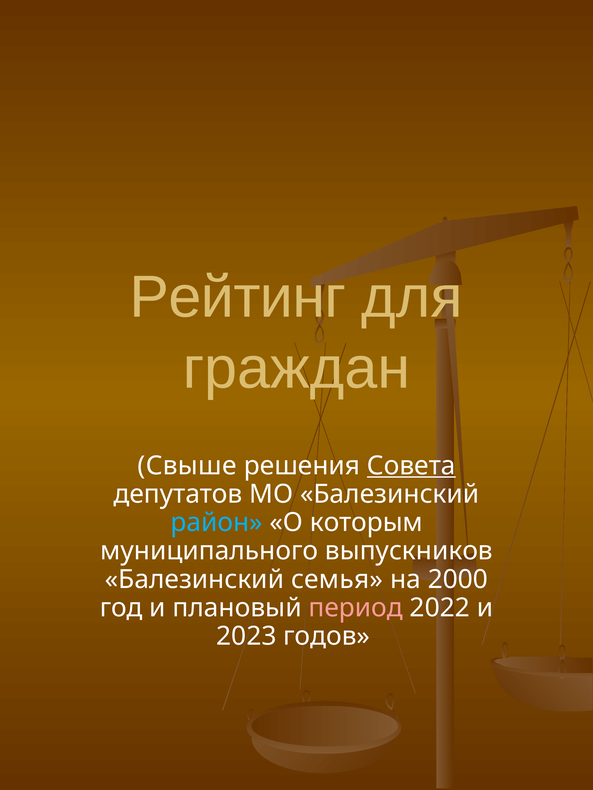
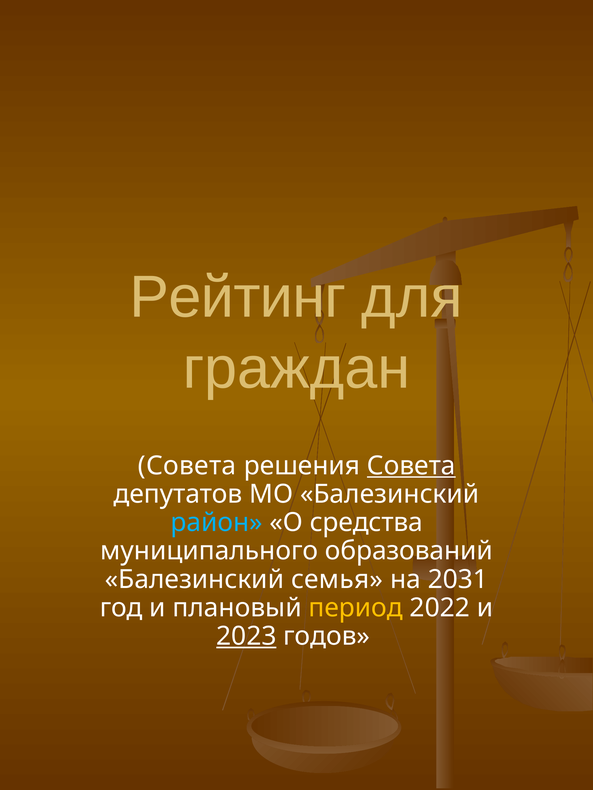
Свыше: Свыше -> Совета (187, 466)
которым: которым -> средства (366, 523)
выпускников: выпускников -> образований (409, 551)
2000: 2000 -> 2031 (458, 580)
период colour: pink -> yellow (356, 608)
2023 underline: none -> present (246, 637)
